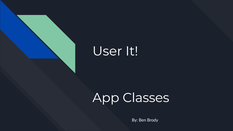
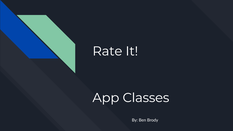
User: User -> Rate (107, 51)
